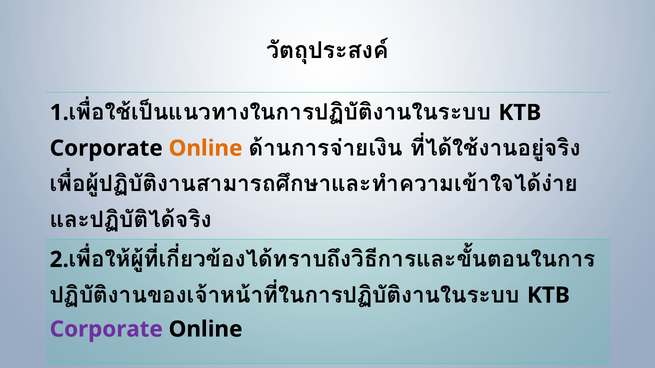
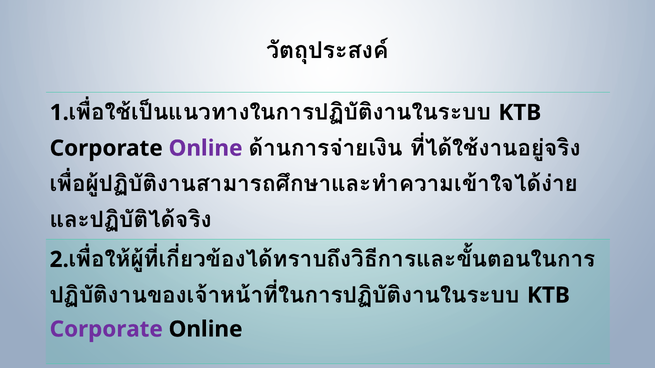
Online colour: orange -> purple (206, 148)
